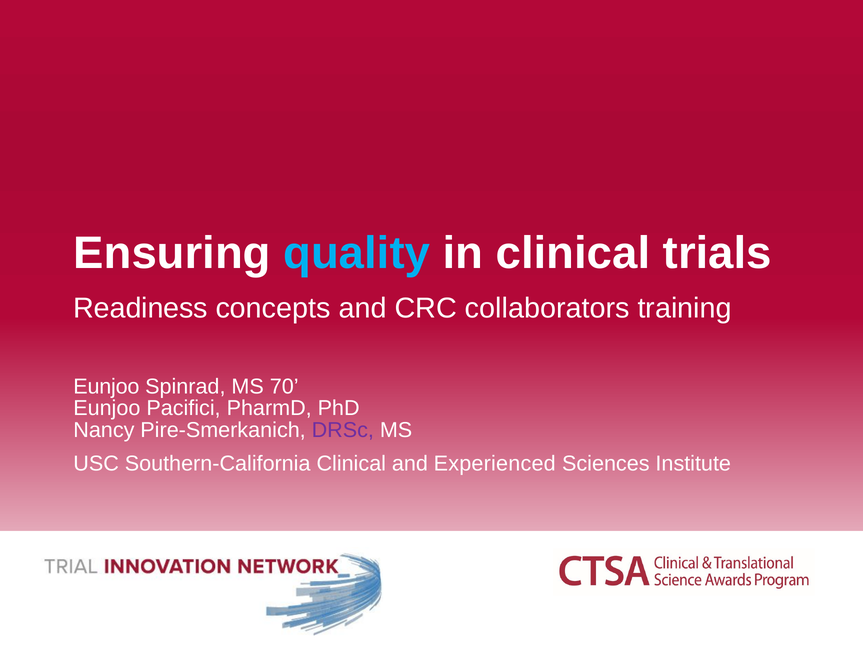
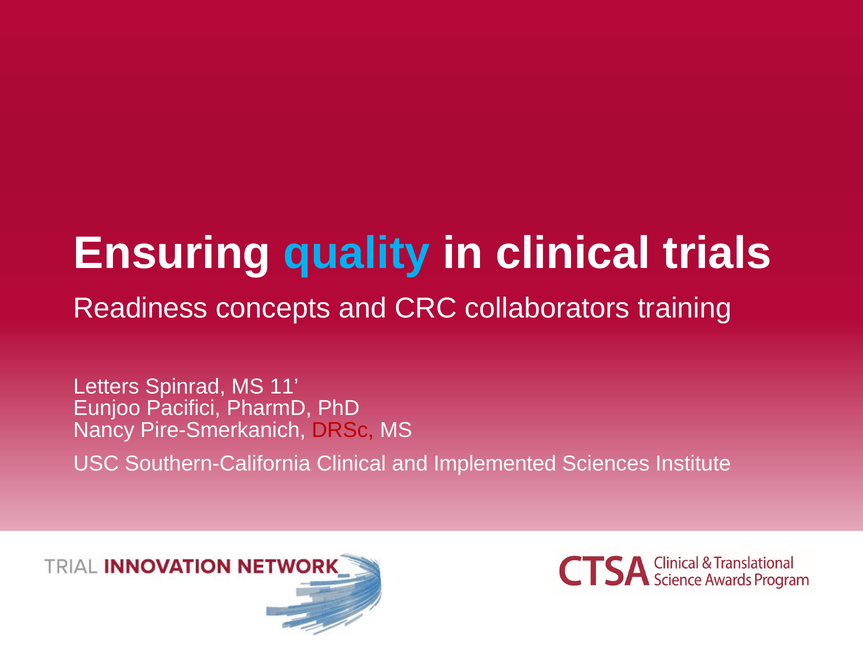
Eunjoo: Eunjoo -> Letters (106, 387)
70: 70 -> 11 (284, 387)
DRSc colour: purple -> red (343, 430)
Experienced: Experienced -> Implemented (495, 464)
